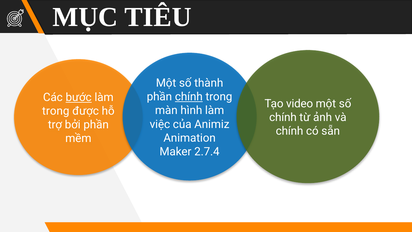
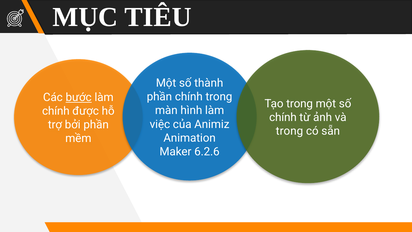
chính underline: present -> none (189, 97)
Tạo video: video -> trong (300, 104)
trong: trong -> chính (56, 111)
chính: chính -> trong (289, 131)
2.7.4: 2.7.4 -> 6.2.6 (207, 152)
